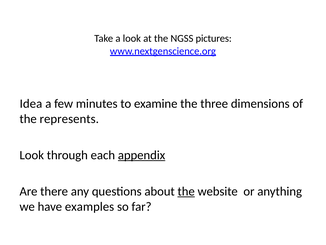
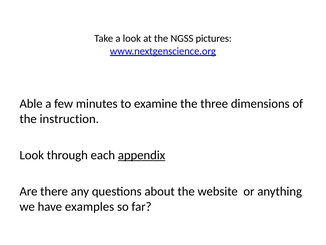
Idea: Idea -> Able (31, 103)
represents: represents -> instruction (69, 119)
the underline: present -> none (186, 191)
